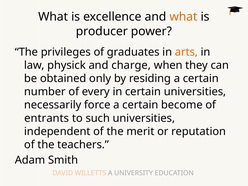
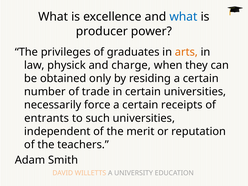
what colour: orange -> blue (183, 17)
every: every -> trade (96, 92)
become: become -> receipts (182, 105)
